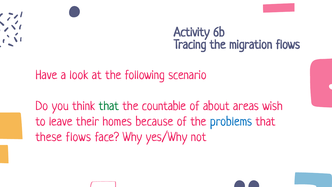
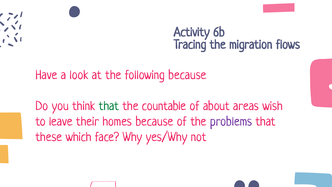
following scenario: scenario -> because (187, 75)
problems colour: blue -> purple (231, 121)
these flows: flows -> which (79, 137)
